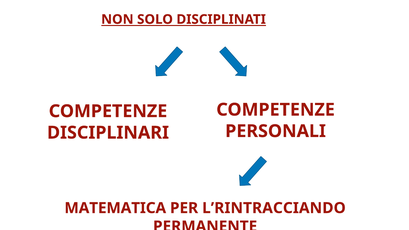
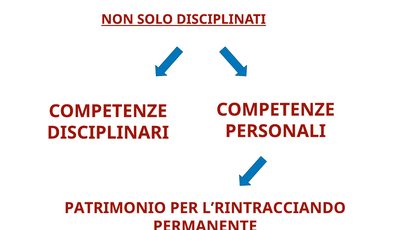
MATEMATICA: MATEMATICA -> PATRIMONIO (115, 208)
